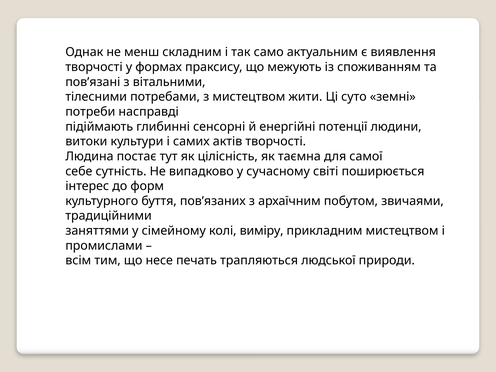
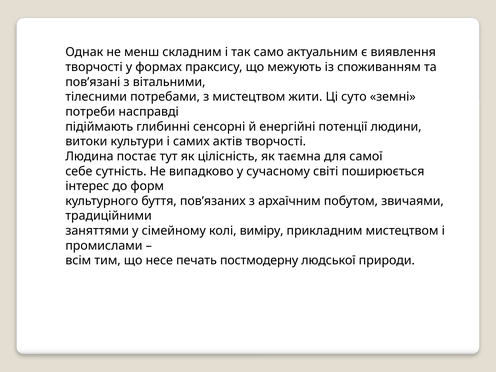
трапляються: трапляються -> постмодерну (259, 261)
